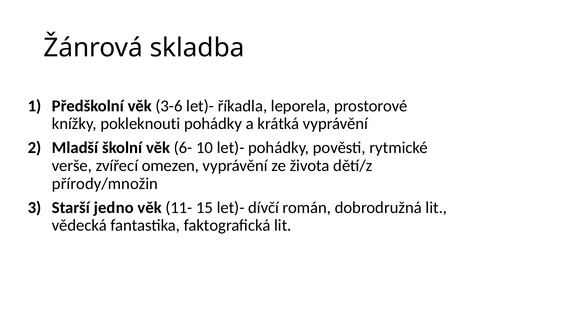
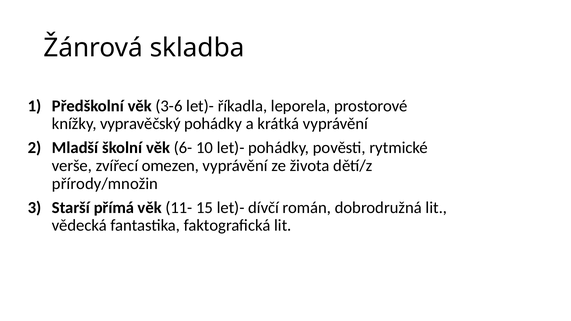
pokleknouti: pokleknouti -> vypravěčský (140, 124)
jedno: jedno -> přímá (114, 208)
